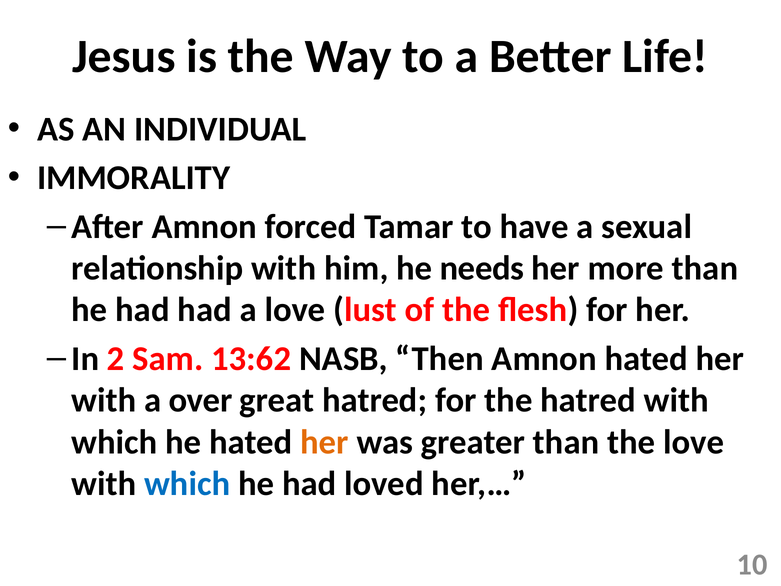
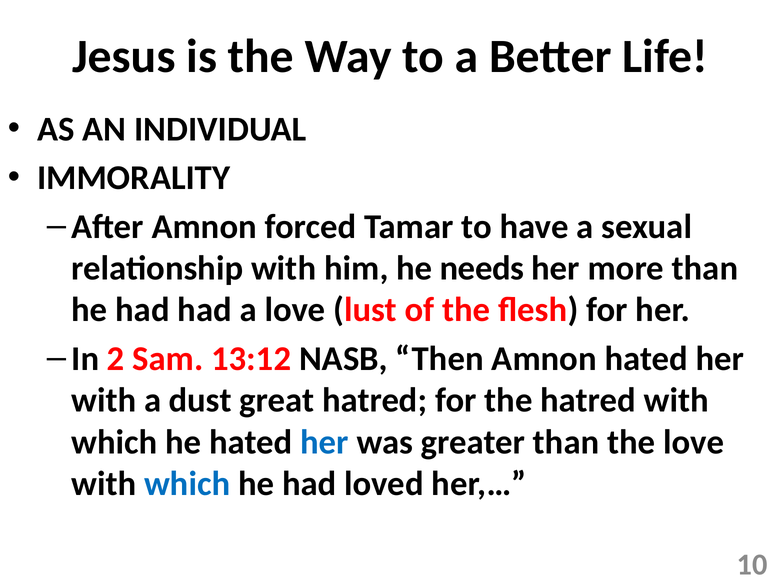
13:62: 13:62 -> 13:12 (251, 359)
over: over -> dust (200, 400)
her colour: orange -> blue (324, 442)
